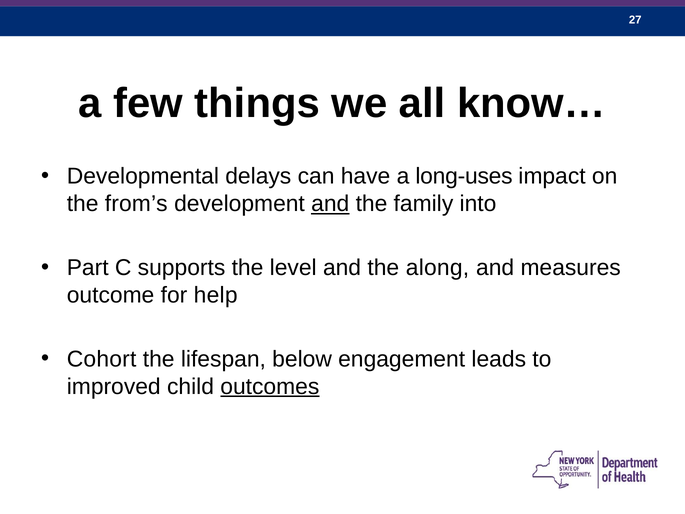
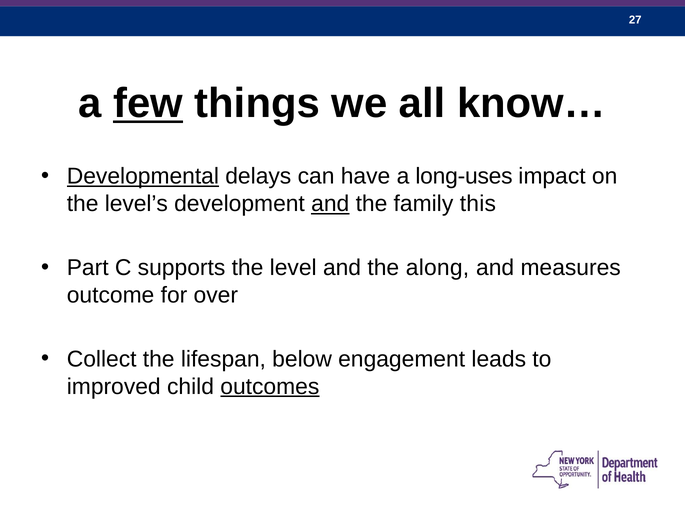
few underline: none -> present (148, 104)
Developmental underline: none -> present (143, 176)
from’s: from’s -> level’s (136, 204)
into: into -> this (478, 204)
help: help -> over (216, 295)
Cohort: Cohort -> Collect (102, 359)
